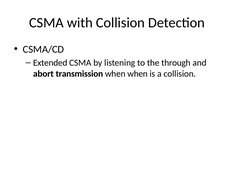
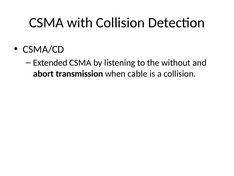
through: through -> without (176, 63)
when when: when -> cable (138, 73)
